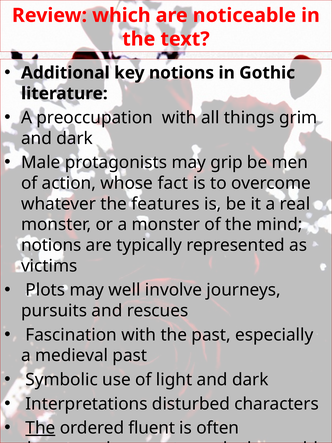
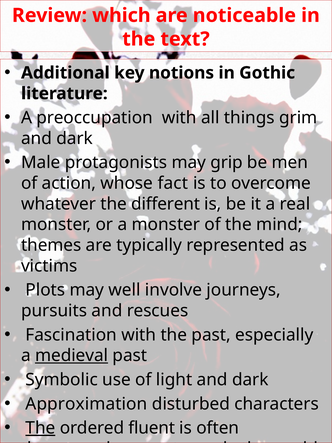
features: features -> different (166, 204)
notions: notions -> themes (51, 245)
medieval underline: none -> present (72, 355)
Interpretations: Interpretations -> Approximation (86, 404)
